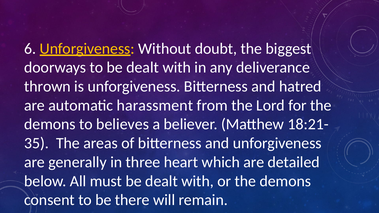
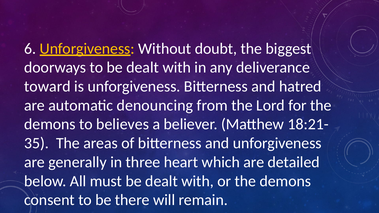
thrown: thrown -> toward (47, 87)
harassment: harassment -> denouncing (155, 105)
